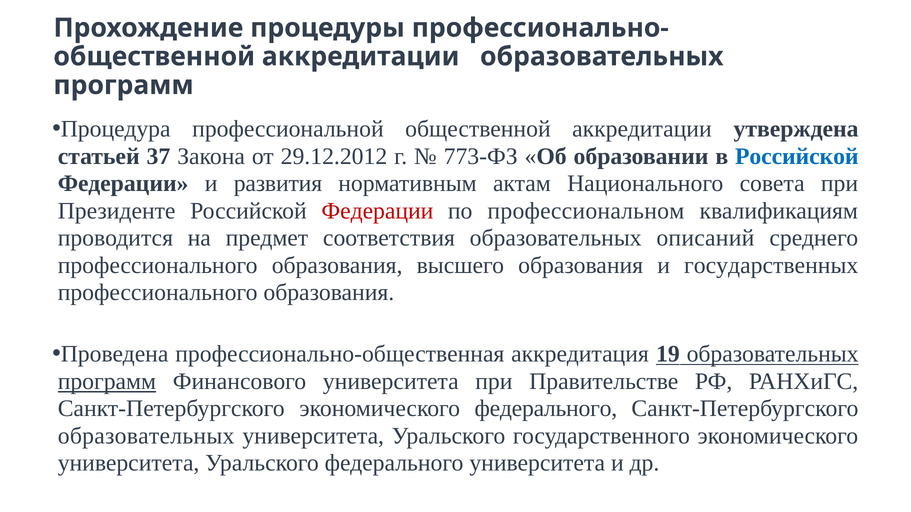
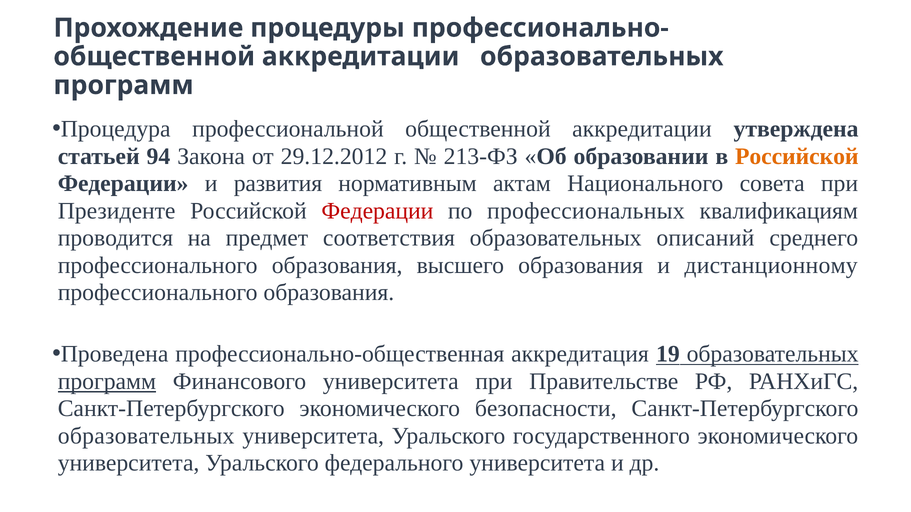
37: 37 -> 94 (158, 156)
773-ФЗ: 773-ФЗ -> 213-ФЗ (481, 156)
Российской colour: blue -> orange (797, 156)
профессиональном: профессиональном -> профессиональных (586, 211)
государственных: государственных -> дистанционному (771, 266)
экономического федерального: федерального -> безопасности (546, 409)
